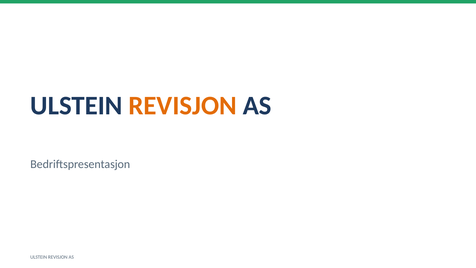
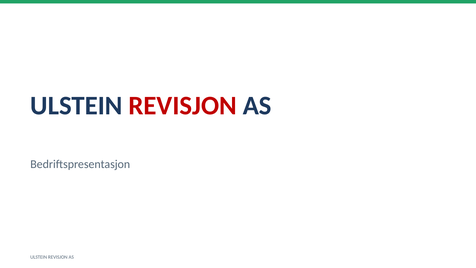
REVISJON colour: orange -> red (183, 106)
